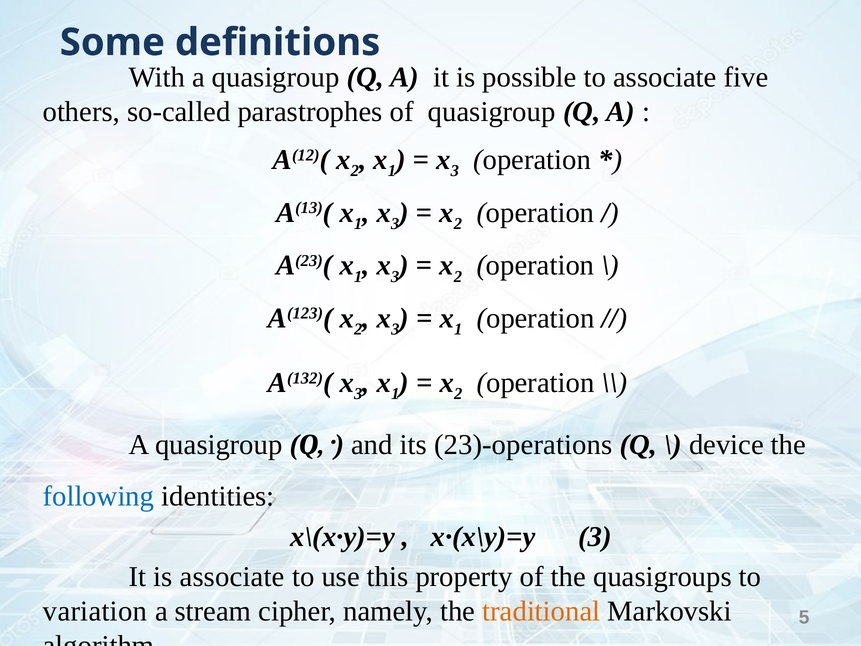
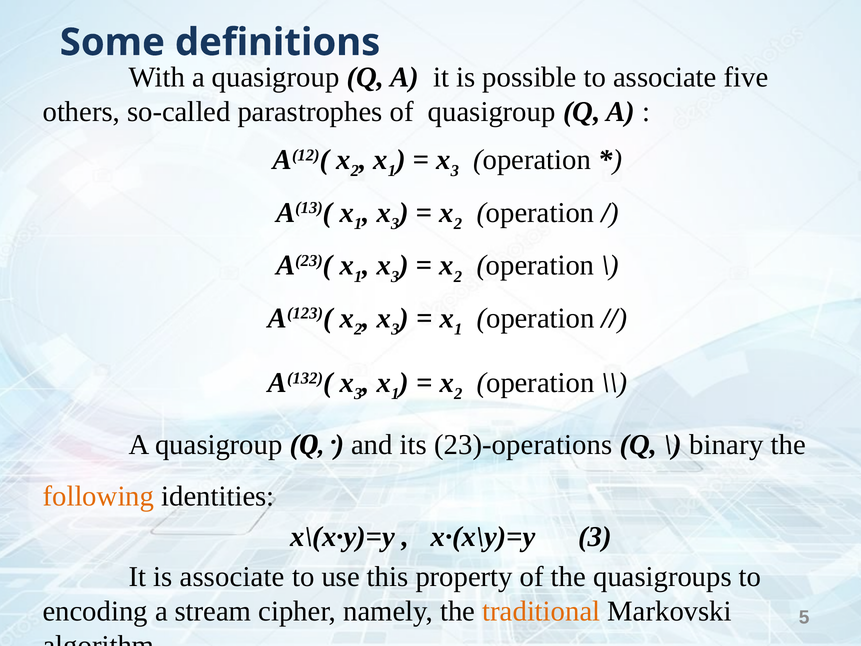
device: device -> binary (726, 445)
following colour: blue -> orange (98, 496)
variation: variation -> encoding (95, 611)
